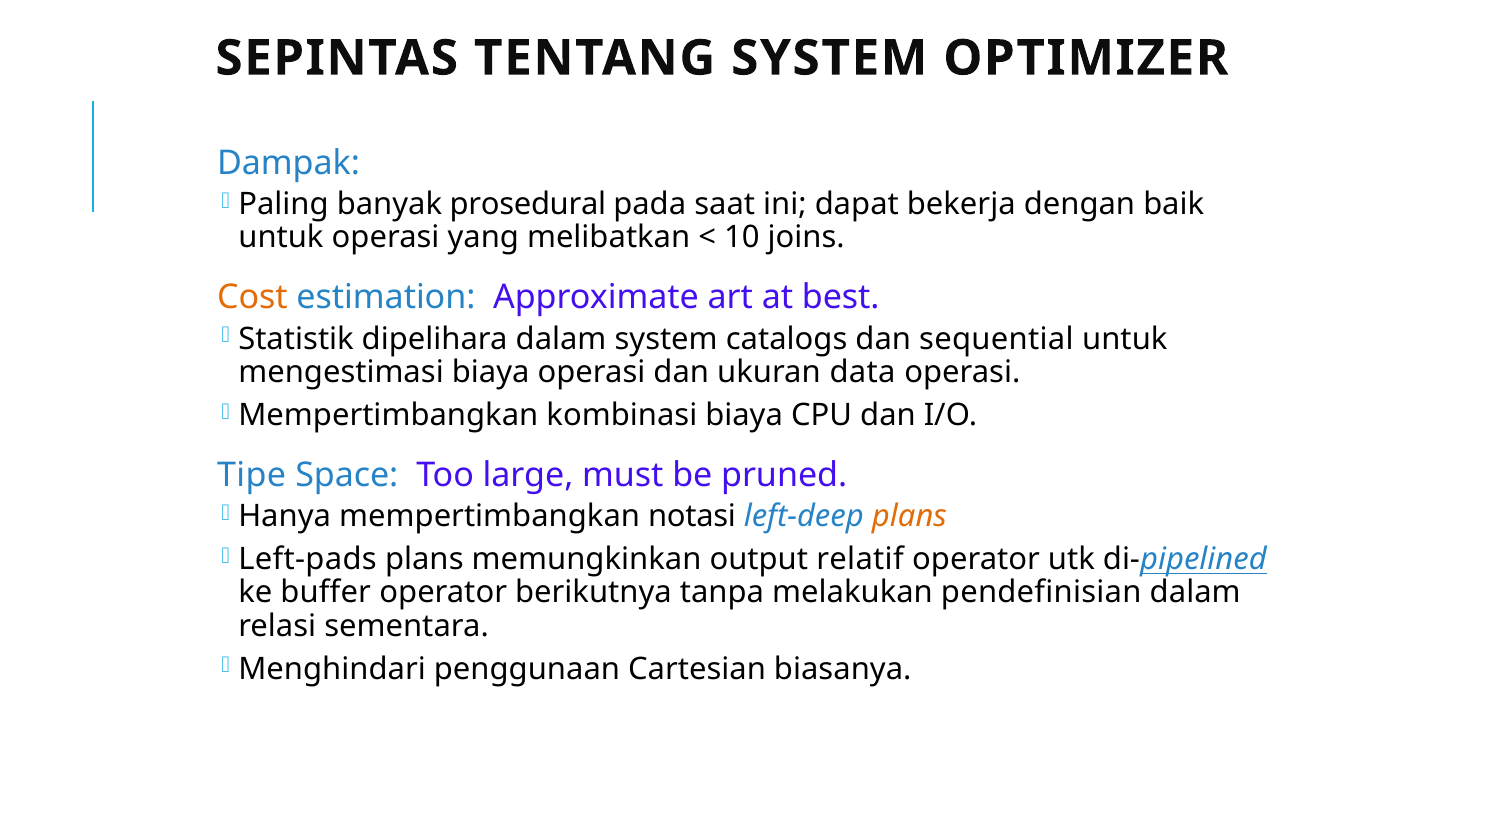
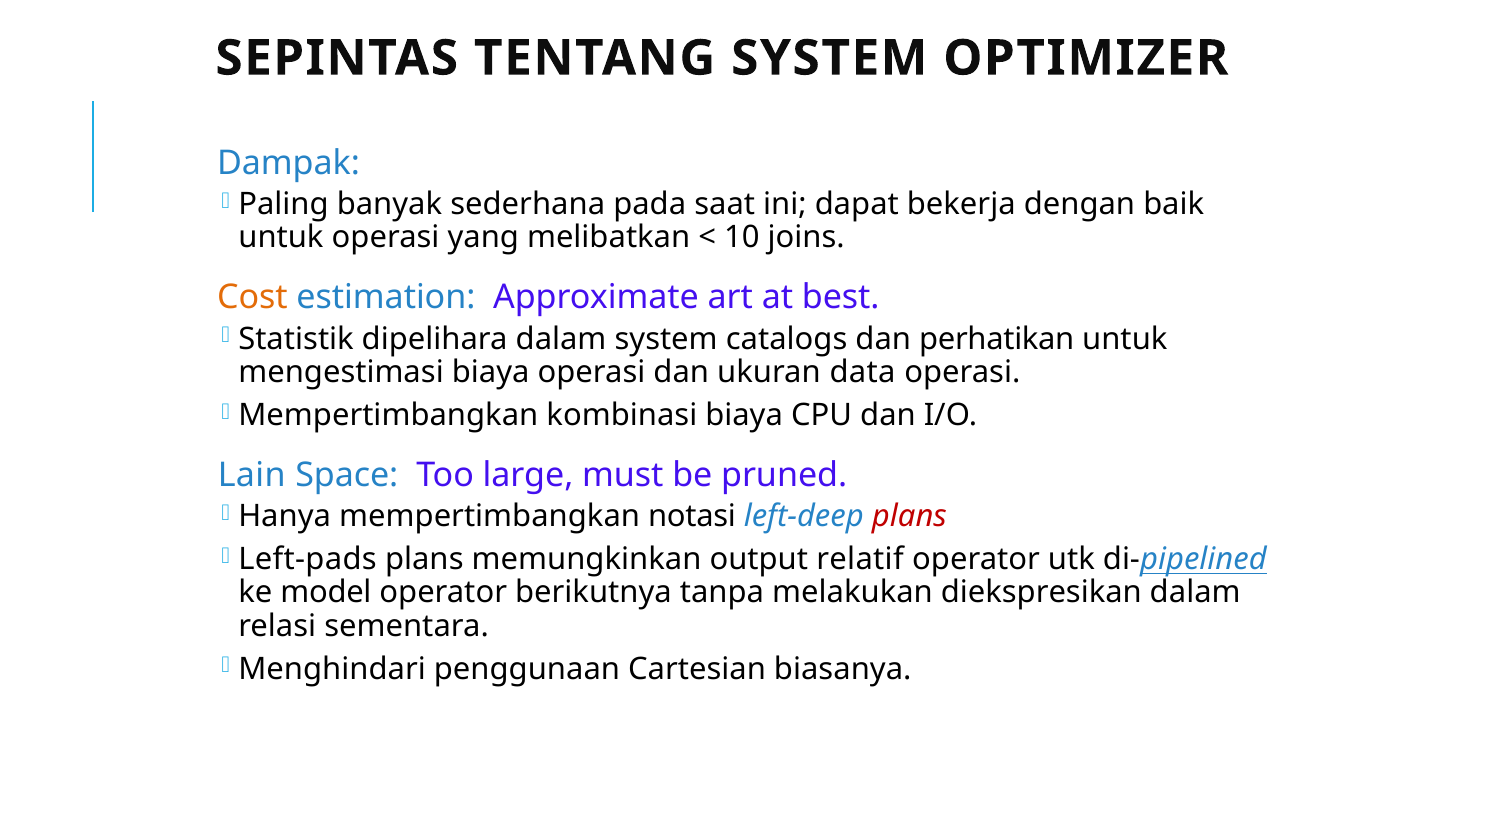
prosedural: prosedural -> sederhana (528, 204)
sequential: sequential -> perhatikan (997, 339)
Tipe: Tipe -> Lain (252, 475)
plans colour: orange -> red (909, 516)
buffer: buffer -> model (326, 593)
pendefinisian: pendefinisian -> diekspresikan (1041, 593)
